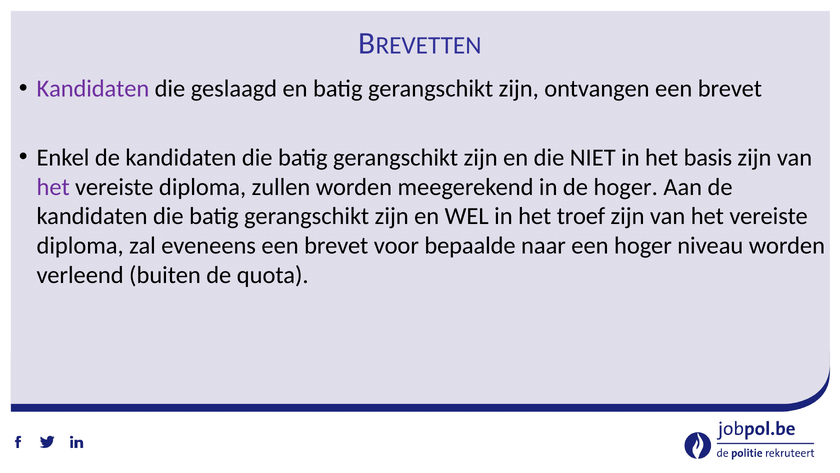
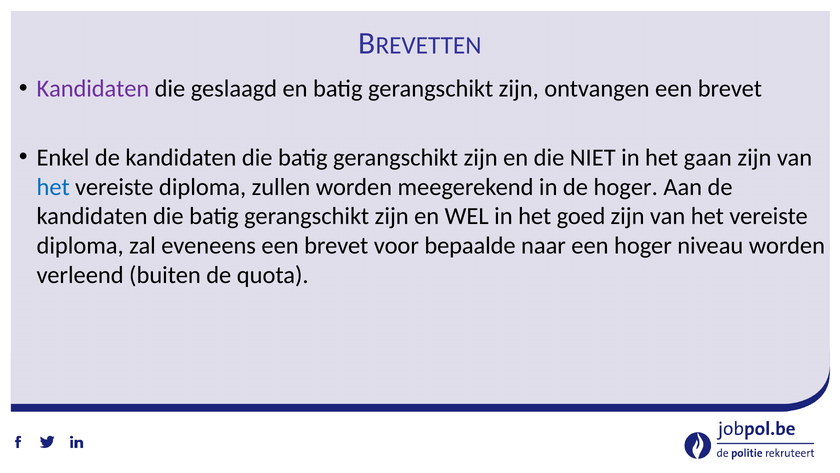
basis: basis -> gaan (708, 157)
het colour: purple -> blue (53, 187)
troef: troef -> goed (581, 216)
